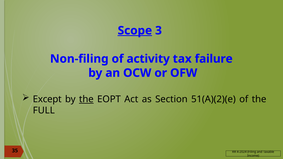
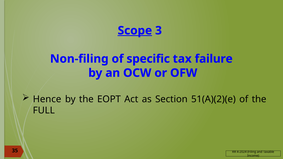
activity: activity -> specific (148, 59)
Except: Except -> Hence (47, 99)
the underline: present -> none (86, 99)
